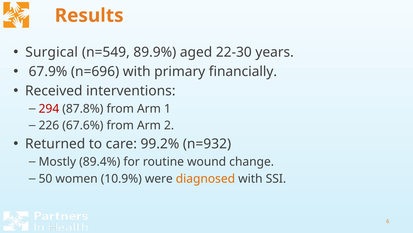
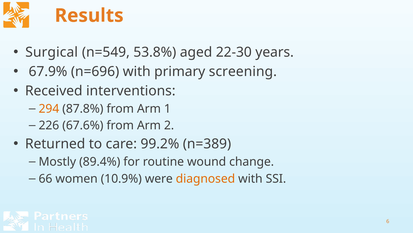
89.9%: 89.9% -> 53.8% (155, 52)
financially: financially -> screening (243, 71)
294 colour: red -> orange (49, 108)
n=932: n=932 -> n=389 (207, 144)
50: 50 -> 66 (45, 178)
